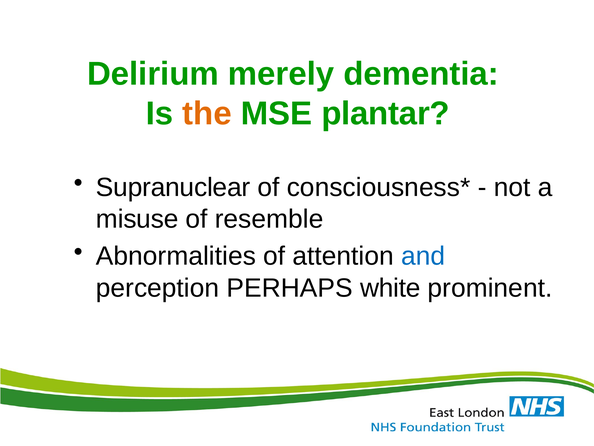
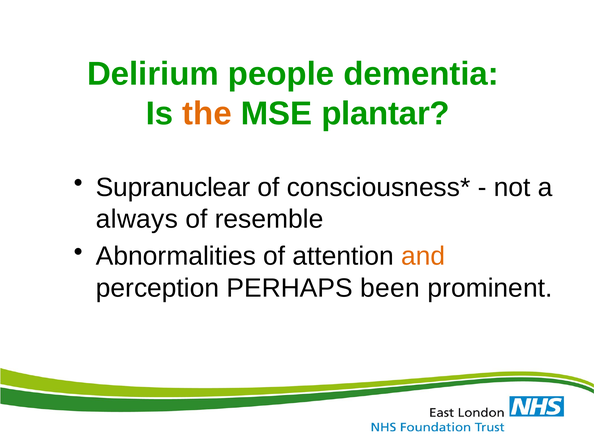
merely: merely -> people (281, 74)
misuse: misuse -> always (137, 219)
and colour: blue -> orange (423, 256)
white: white -> been (390, 288)
